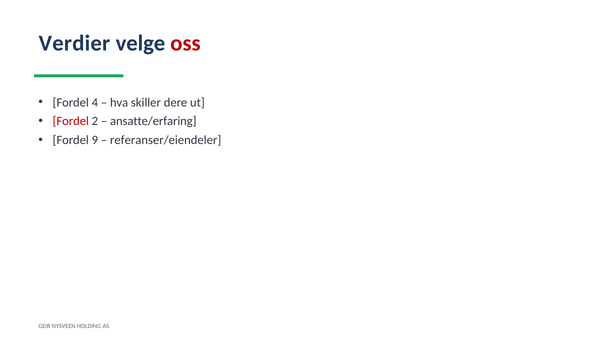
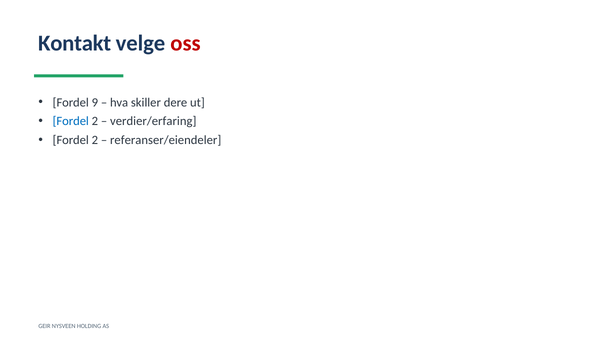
Verdier: Verdier -> Kontakt (75, 43)
4: 4 -> 9 (95, 102)
Fordel colour: red -> blue (71, 121)
ansatte/erfaring: ansatte/erfaring -> verdier/erfaring (153, 121)
9: 9 -> 2 (95, 140)
